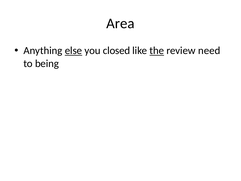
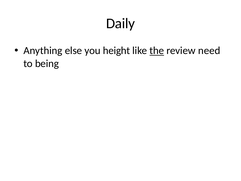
Area: Area -> Daily (121, 23)
else underline: present -> none (73, 51)
closed: closed -> height (116, 51)
